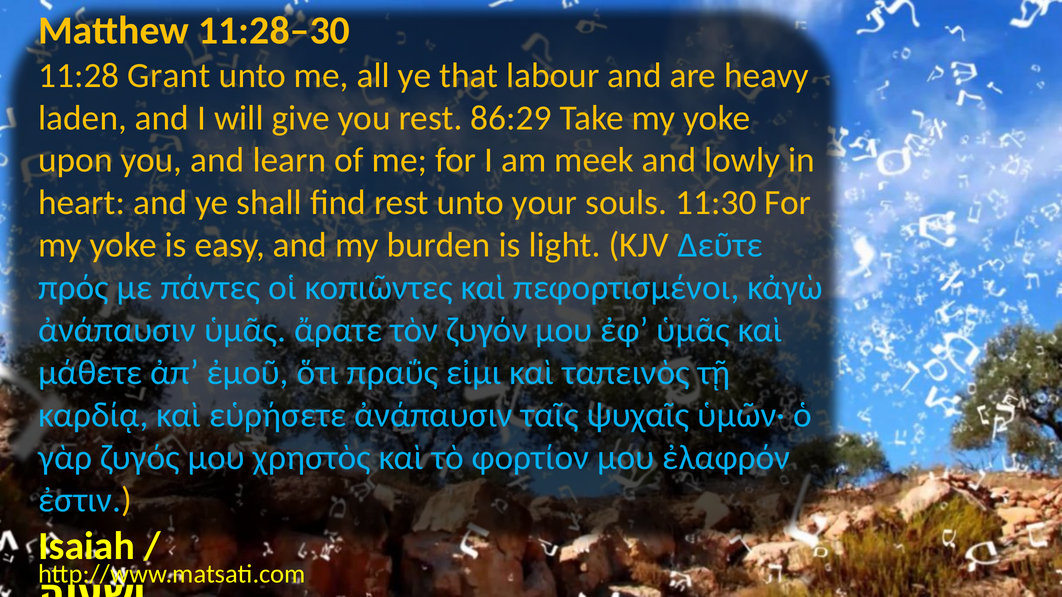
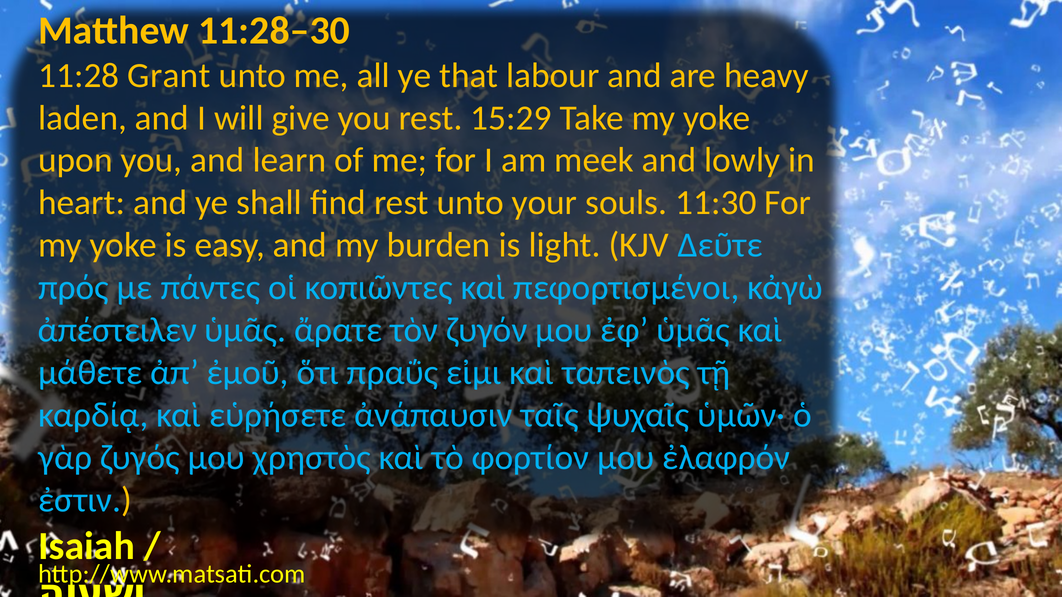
86:29: 86:29 -> 15:29 (511, 118)
ἀνάπαυσιν: ἀνάπαυσιν -> ἀπέστειλεν (117, 330)
